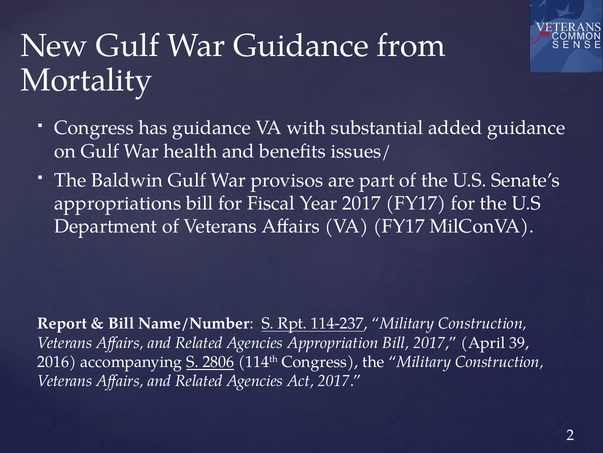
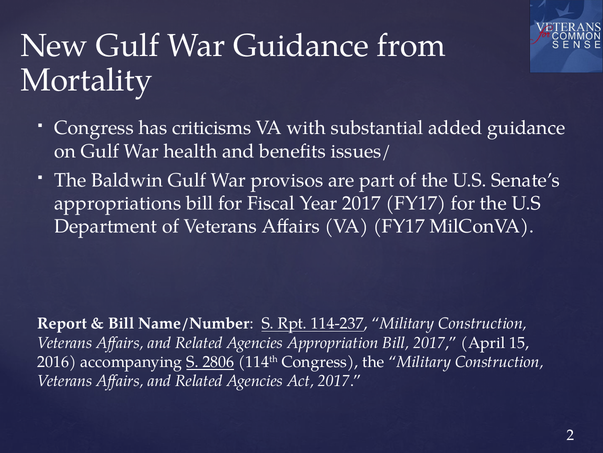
has guidance: guidance -> criticisms (212, 128)
39: 39 -> 15 (519, 342)
